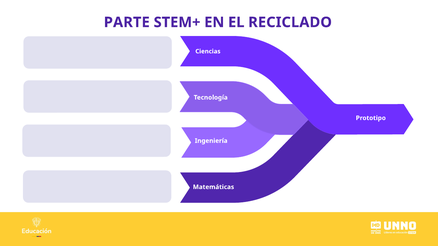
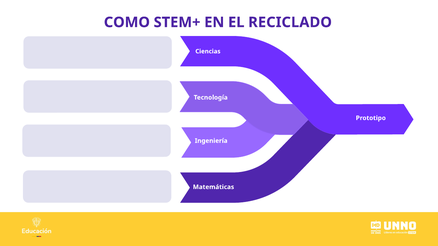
PARTE: PARTE -> COMO (127, 22)
